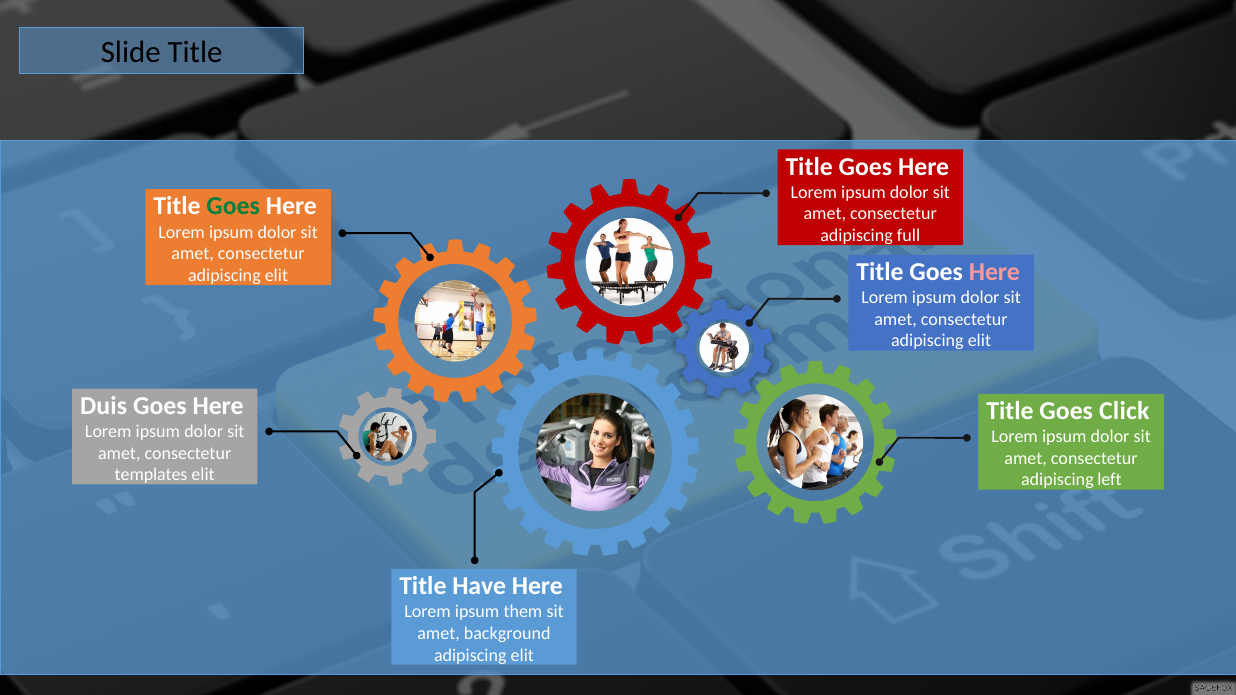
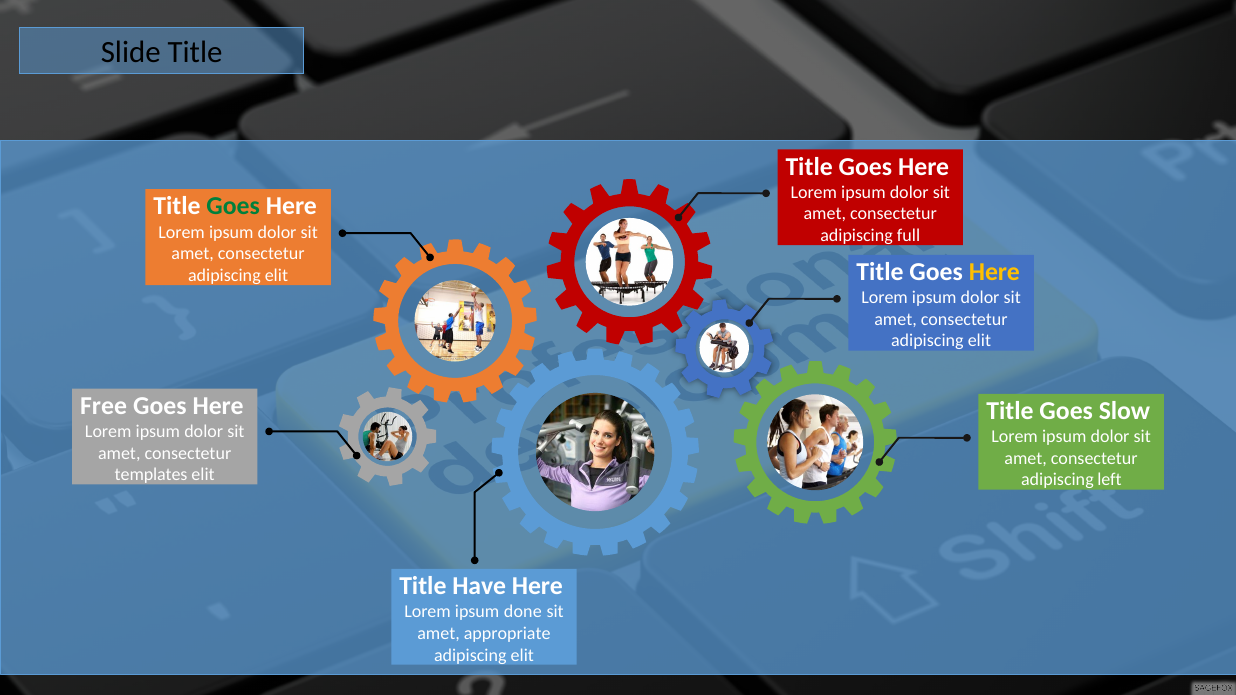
Here colour: pink -> yellow (994, 272)
Duis: Duis -> Free (104, 406)
Click: Click -> Slow (1124, 411)
them: them -> done (523, 612)
background: background -> appropriate (507, 634)
